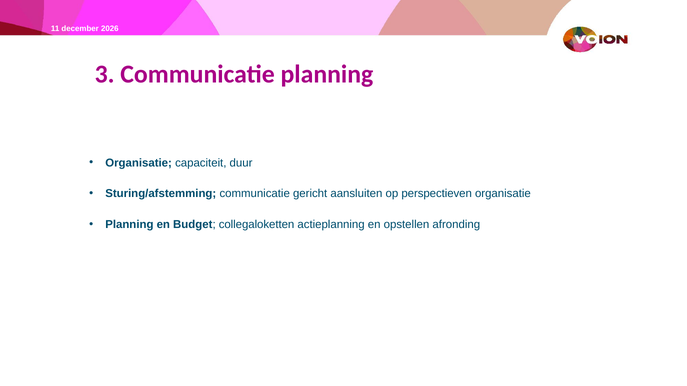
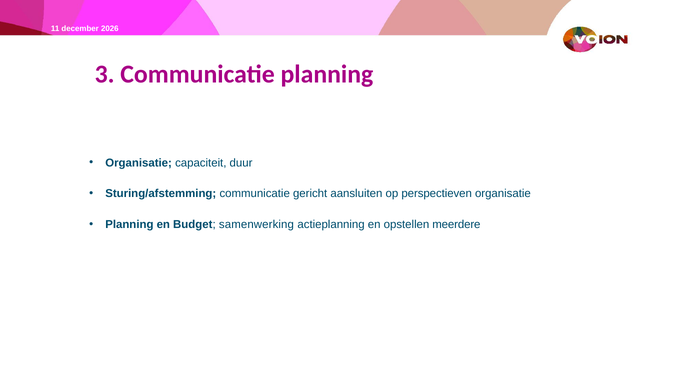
collegaloketten: collegaloketten -> samenwerking (256, 225)
afronding: afronding -> meerdere (456, 225)
